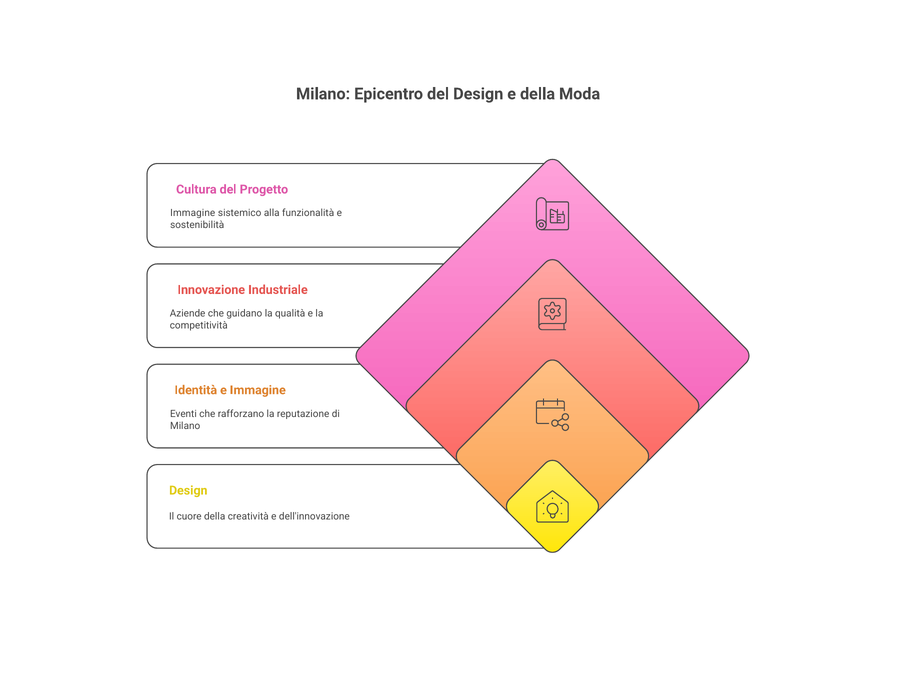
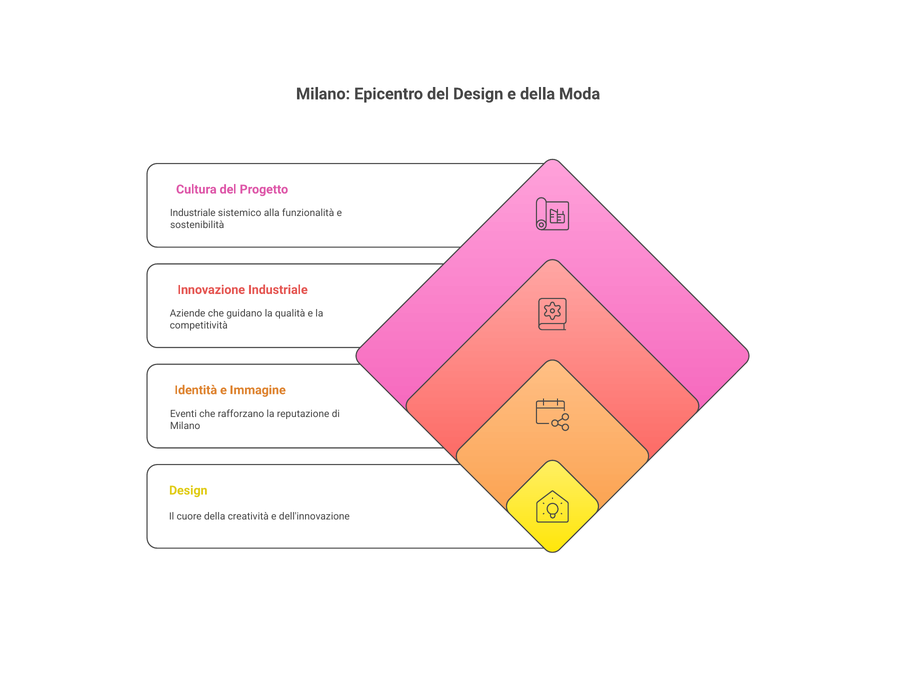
Immagine: Immagine -> Industriale (193, 213)
